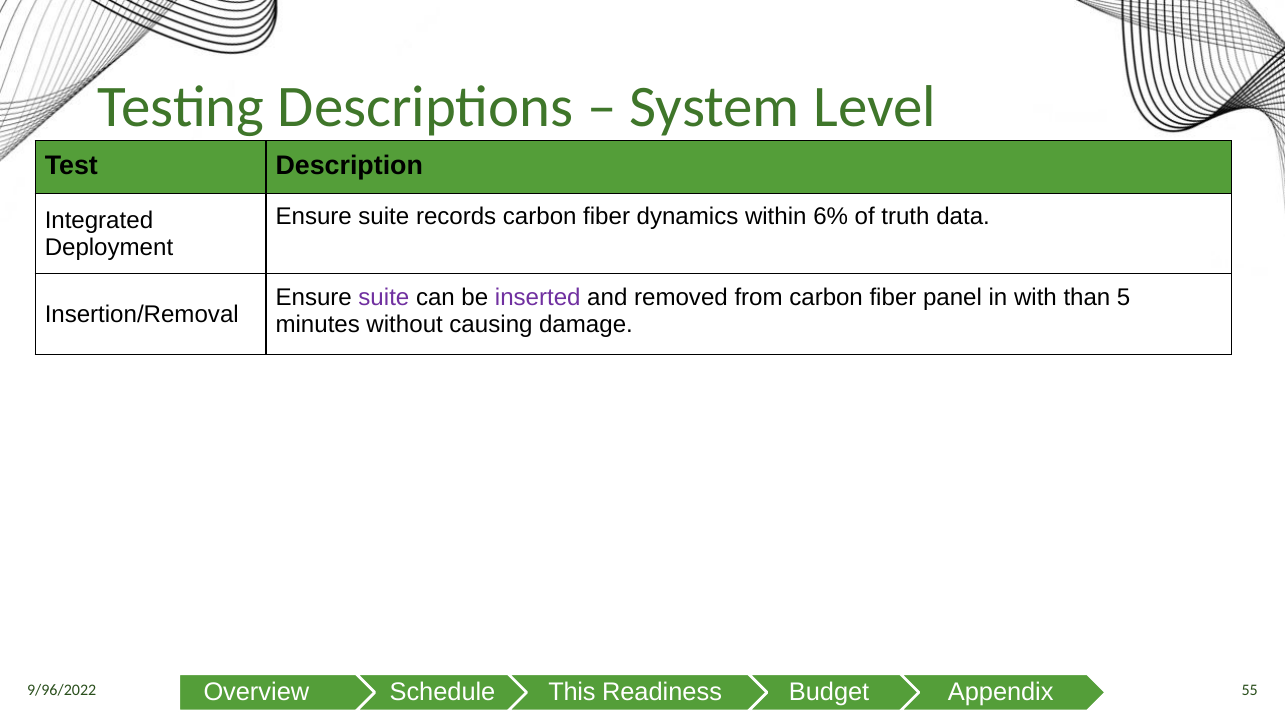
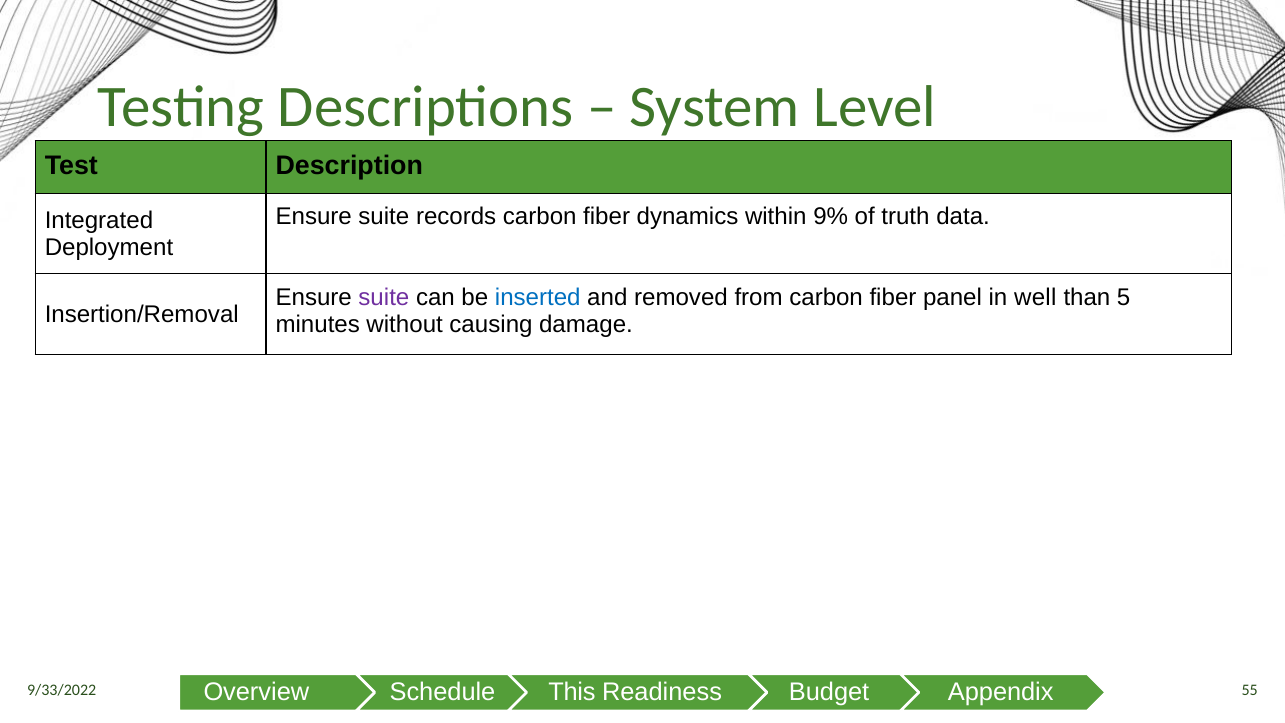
6%: 6% -> 9% (831, 217)
inserted colour: purple -> blue (538, 297)
with: with -> well (1035, 297)
9/96/2022: 9/96/2022 -> 9/33/2022 (62, 690)
